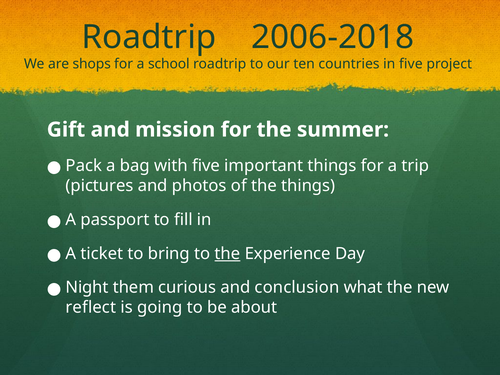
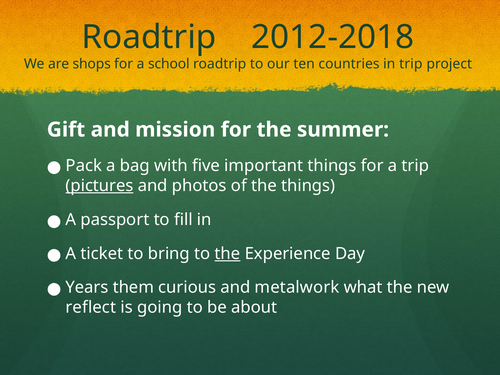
2006-2018: 2006-2018 -> 2012-2018 (333, 37)
in five: five -> trip (411, 64)
pictures underline: none -> present (99, 186)
Night: Night -> Years (87, 287)
conclusion: conclusion -> metalwork (297, 287)
